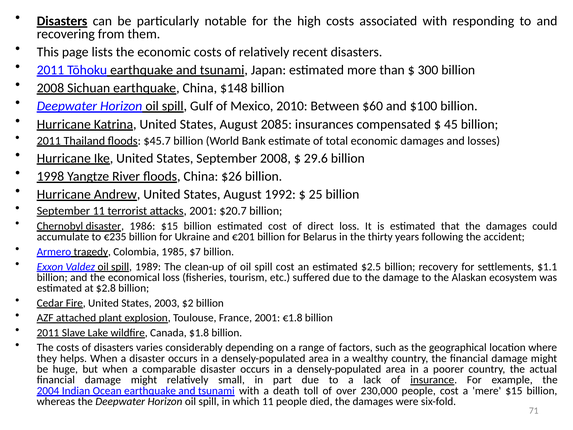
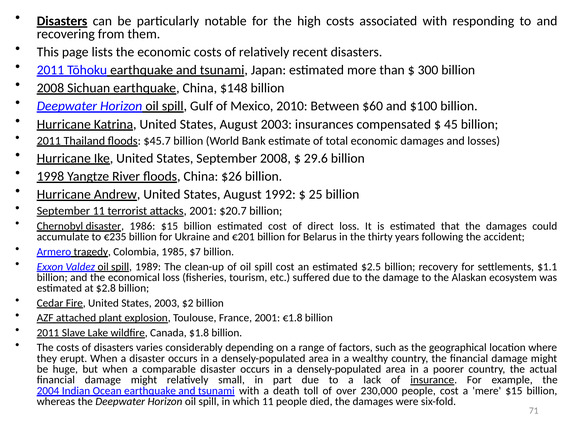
August 2085: 2085 -> 2003 (276, 124)
helps: helps -> erupt (74, 358)
